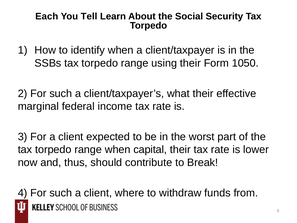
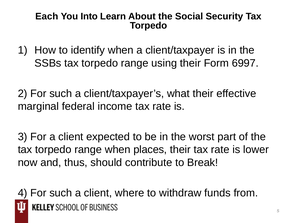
Tell: Tell -> Into (89, 16)
1050: 1050 -> 6997 (245, 63)
capital: capital -> places (150, 149)
